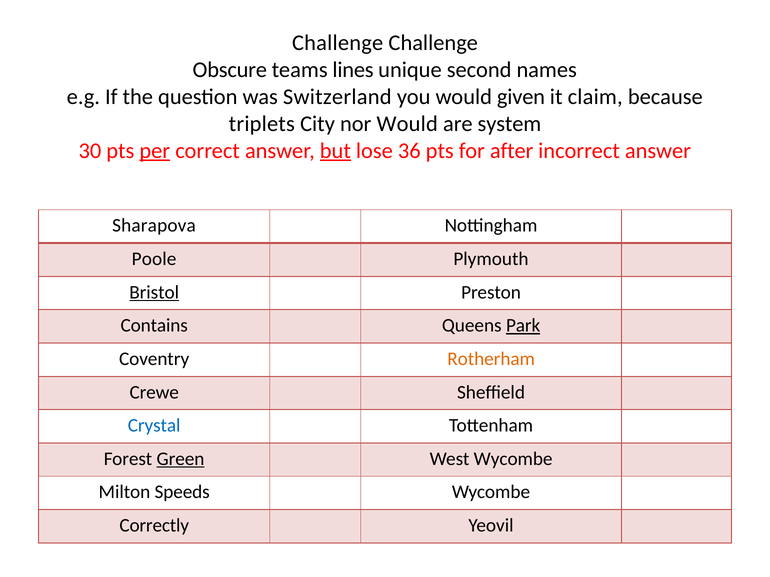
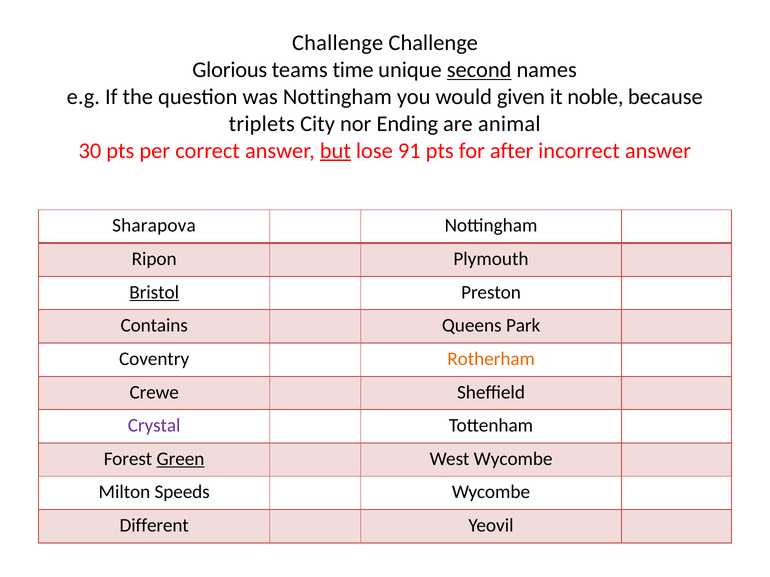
Obscure: Obscure -> Glorious (230, 70)
lines: lines -> time (353, 70)
second underline: none -> present (479, 70)
was Switzerland: Switzerland -> Nottingham (337, 97)
claim: claim -> noble (595, 97)
nor Would: Would -> Ending (407, 124)
system: system -> animal (509, 124)
per underline: present -> none (155, 151)
36: 36 -> 91 (409, 151)
Poole: Poole -> Ripon (154, 259)
Park underline: present -> none (523, 326)
Crystal colour: blue -> purple (154, 426)
Correctly: Correctly -> Different (154, 526)
